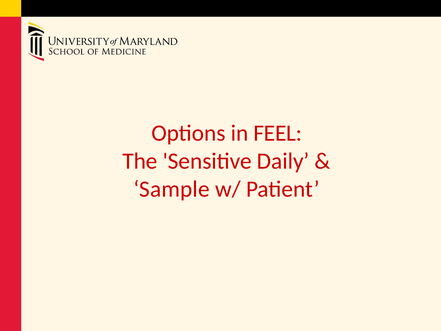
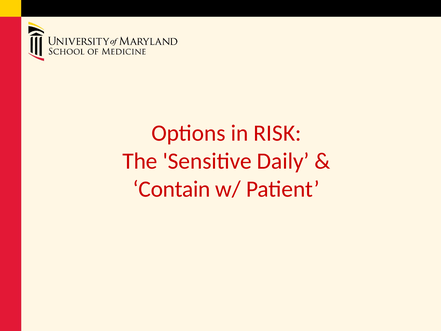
FEEL: FEEL -> RISK (277, 133)
Sample: Sample -> Contain (172, 189)
